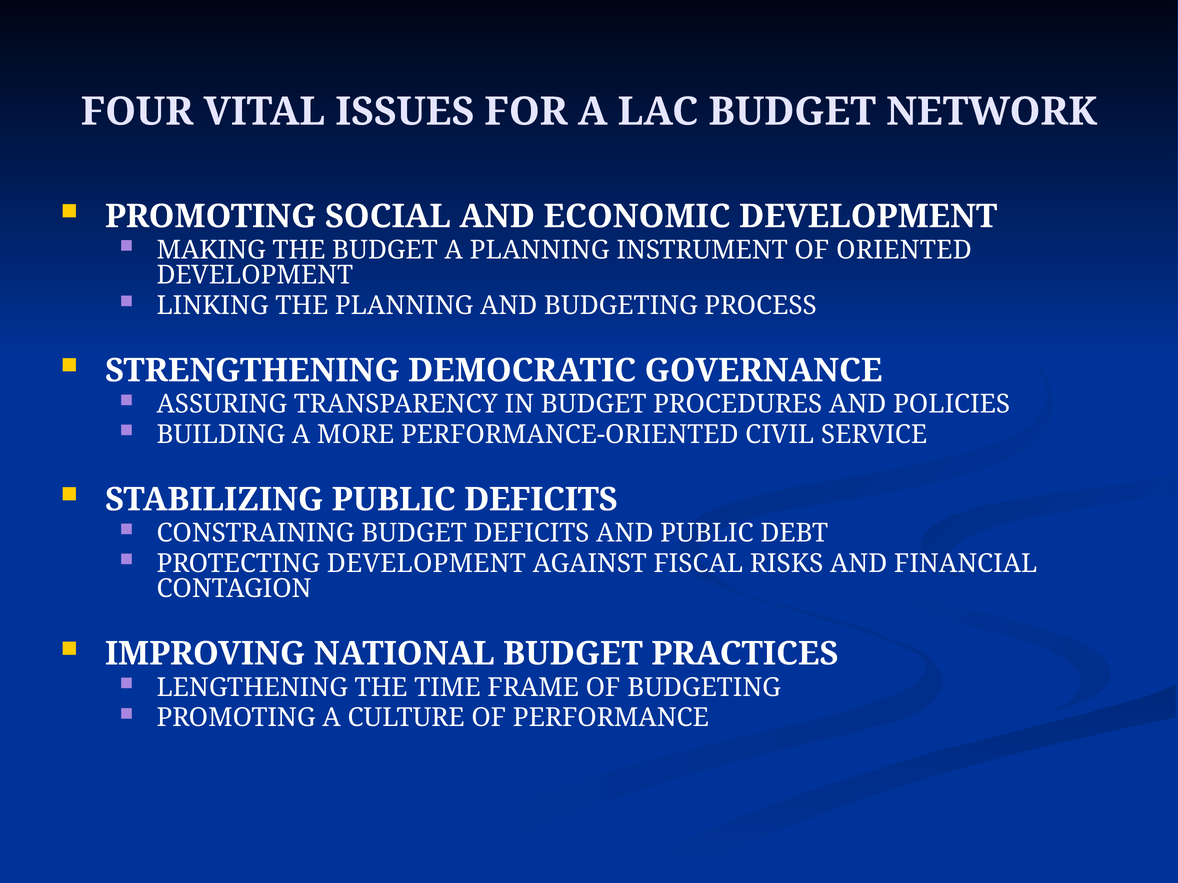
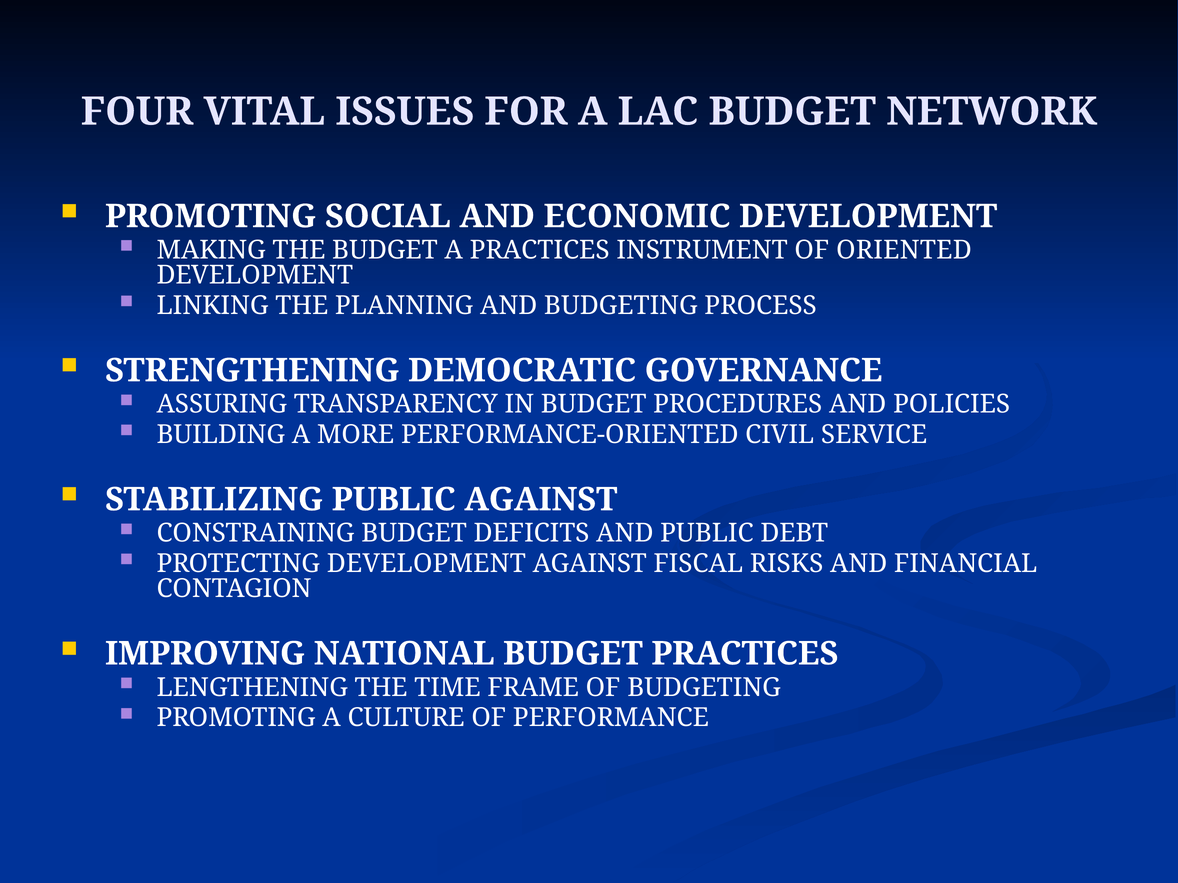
A PLANNING: PLANNING -> PRACTICES (540, 250)
PUBLIC DEFICITS: DEFICITS -> AGAINST (541, 500)
